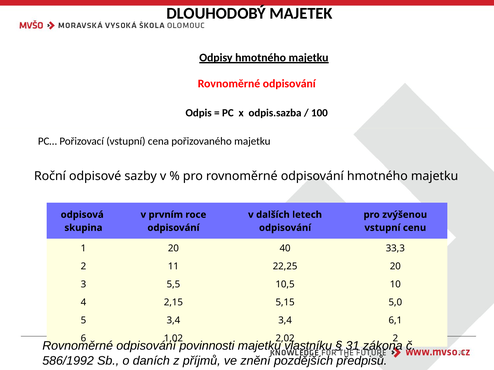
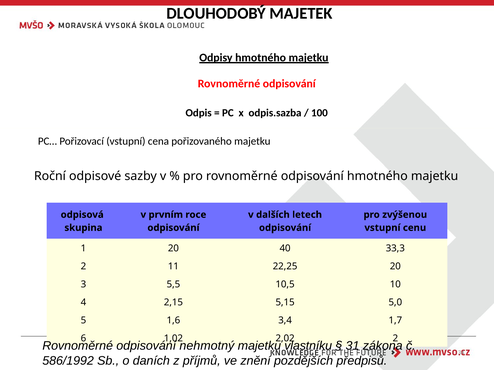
5 3,4: 3,4 -> 1,6 (173, 321)
6,1: 6,1 -> 1,7 (395, 321)
povinnosti: povinnosti -> nehmotný (207, 346)
